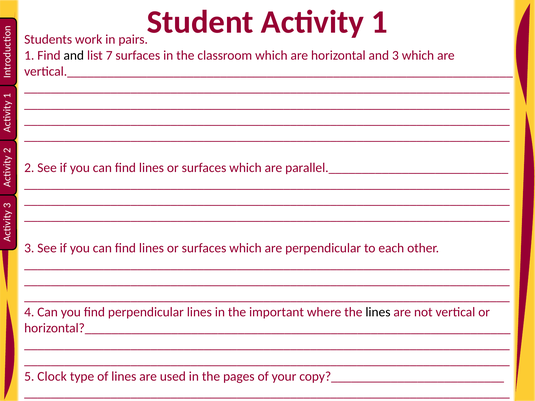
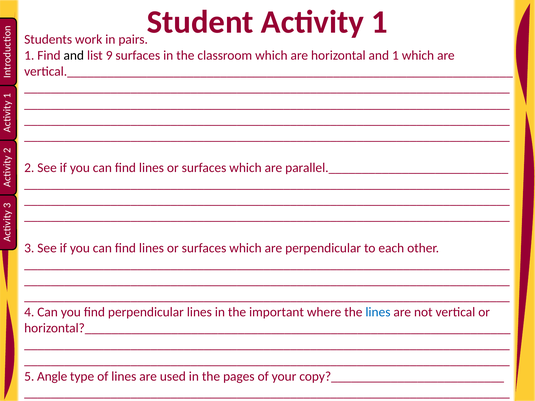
7: 7 -> 9 (109, 56)
and 3: 3 -> 1 (395, 56)
lines colour: black -> blue (378, 312)
Clock: Clock -> Angle (52, 377)
